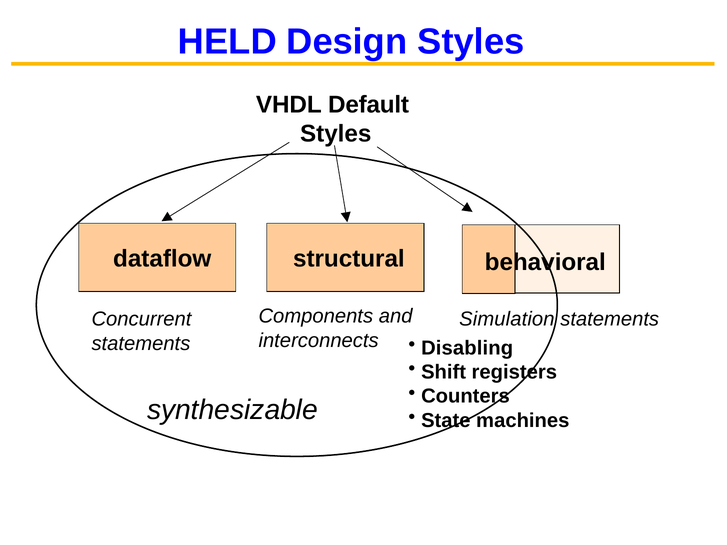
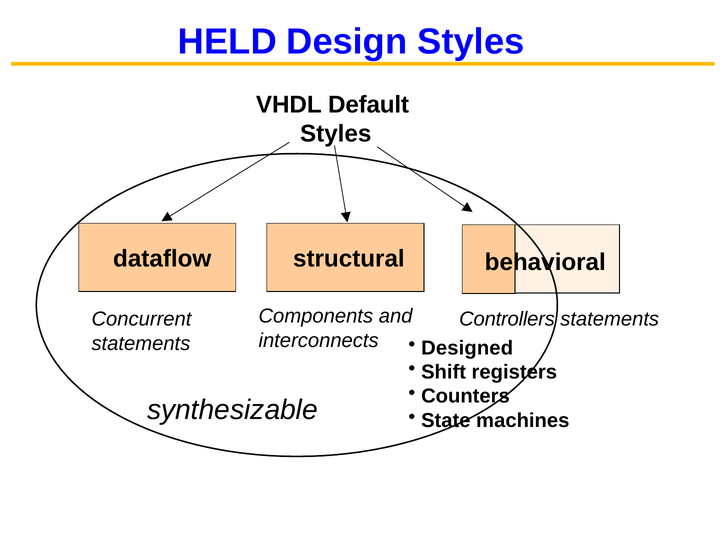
Simulation: Simulation -> Controllers (507, 319)
Disabling: Disabling -> Designed (467, 348)
